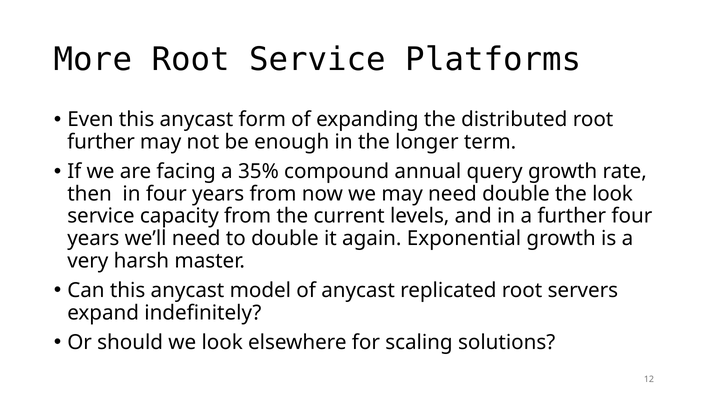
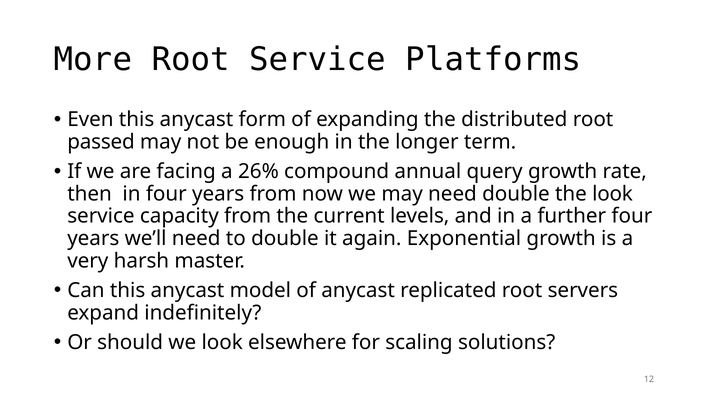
further: further -> passed (101, 142)
35%: 35% -> 26% (258, 172)
